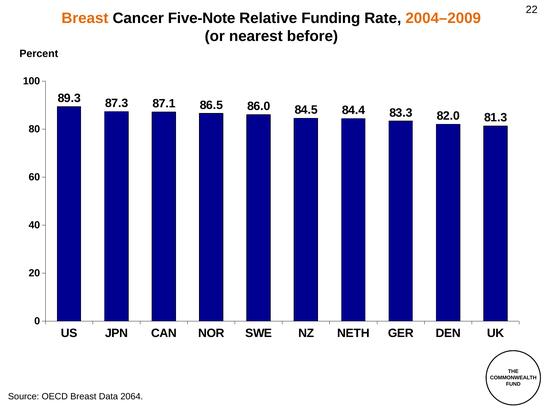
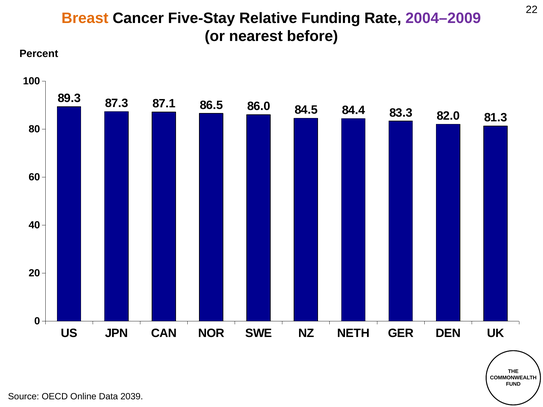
Five-Note: Five-Note -> Five-Stay (202, 18)
2004–2009 colour: orange -> purple (443, 18)
OECD Breast: Breast -> Online (83, 397)
2064: 2064 -> 2039 (132, 397)
